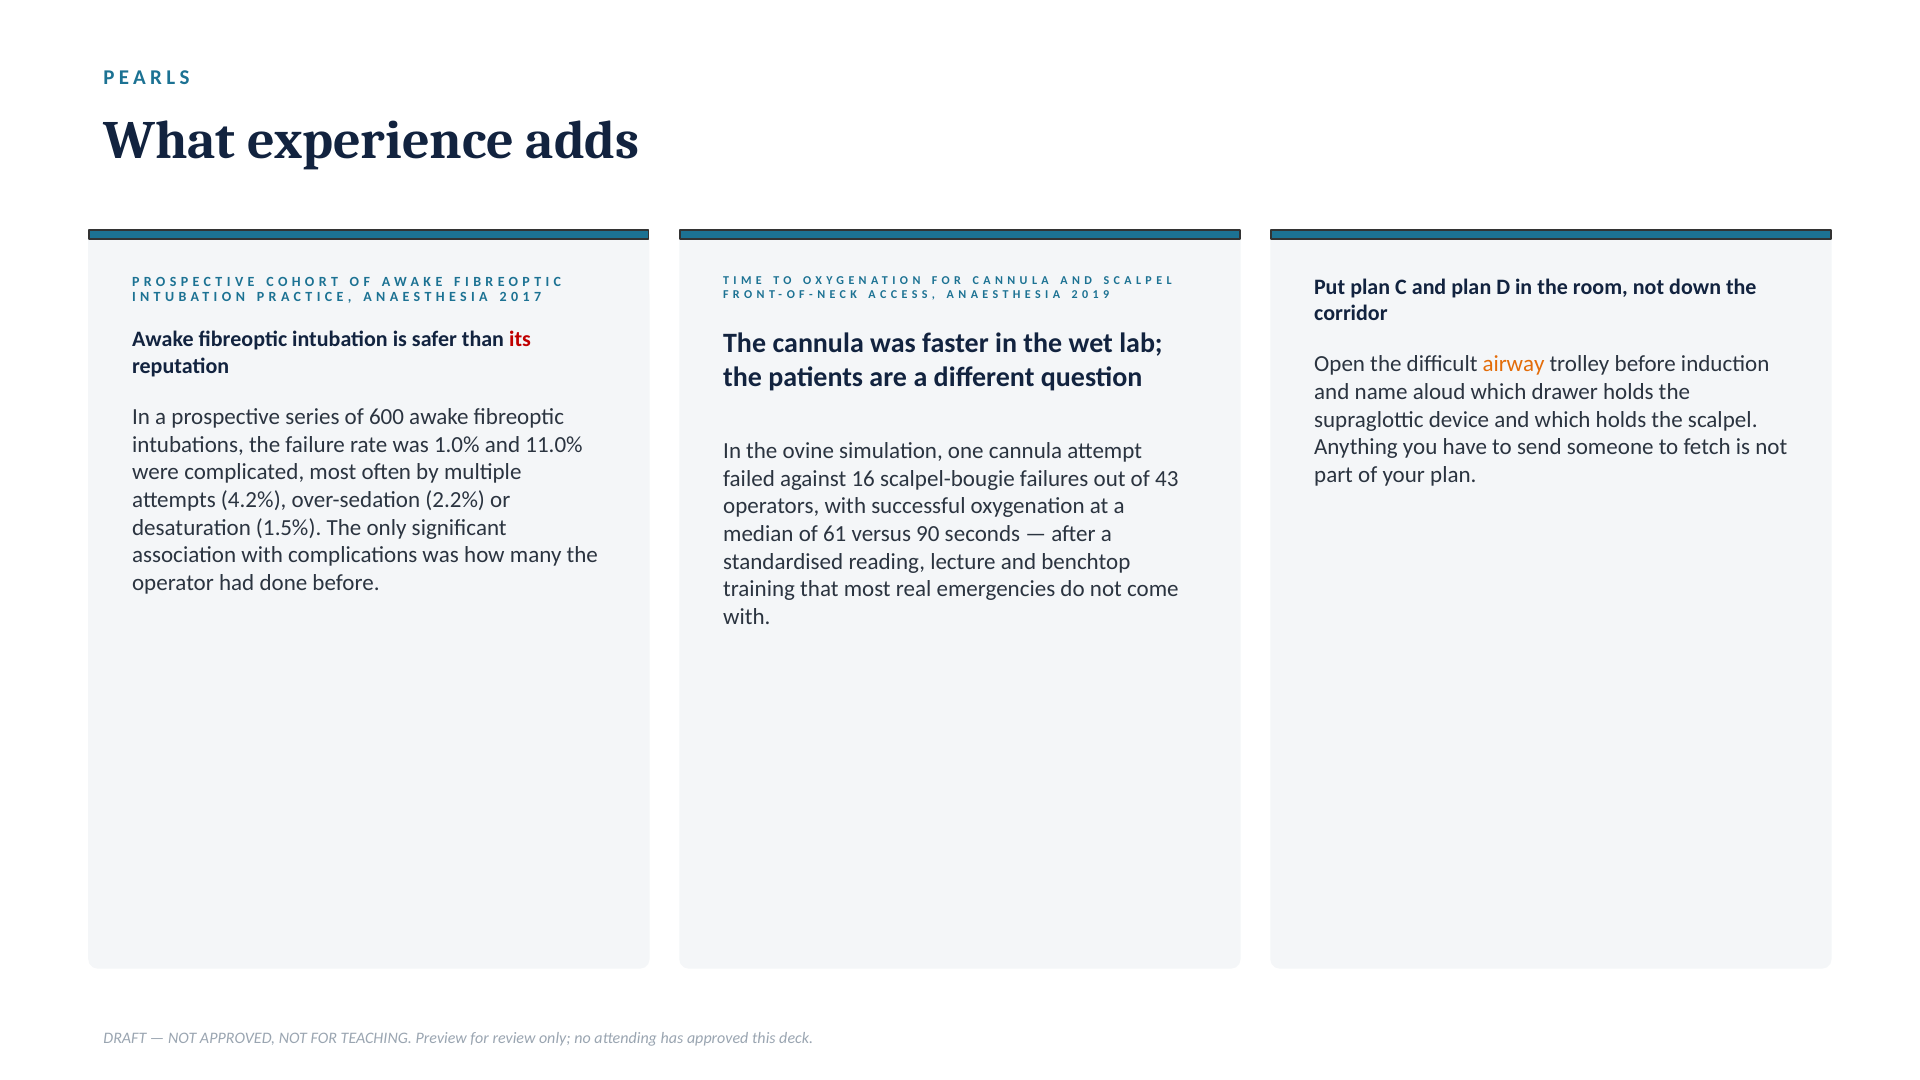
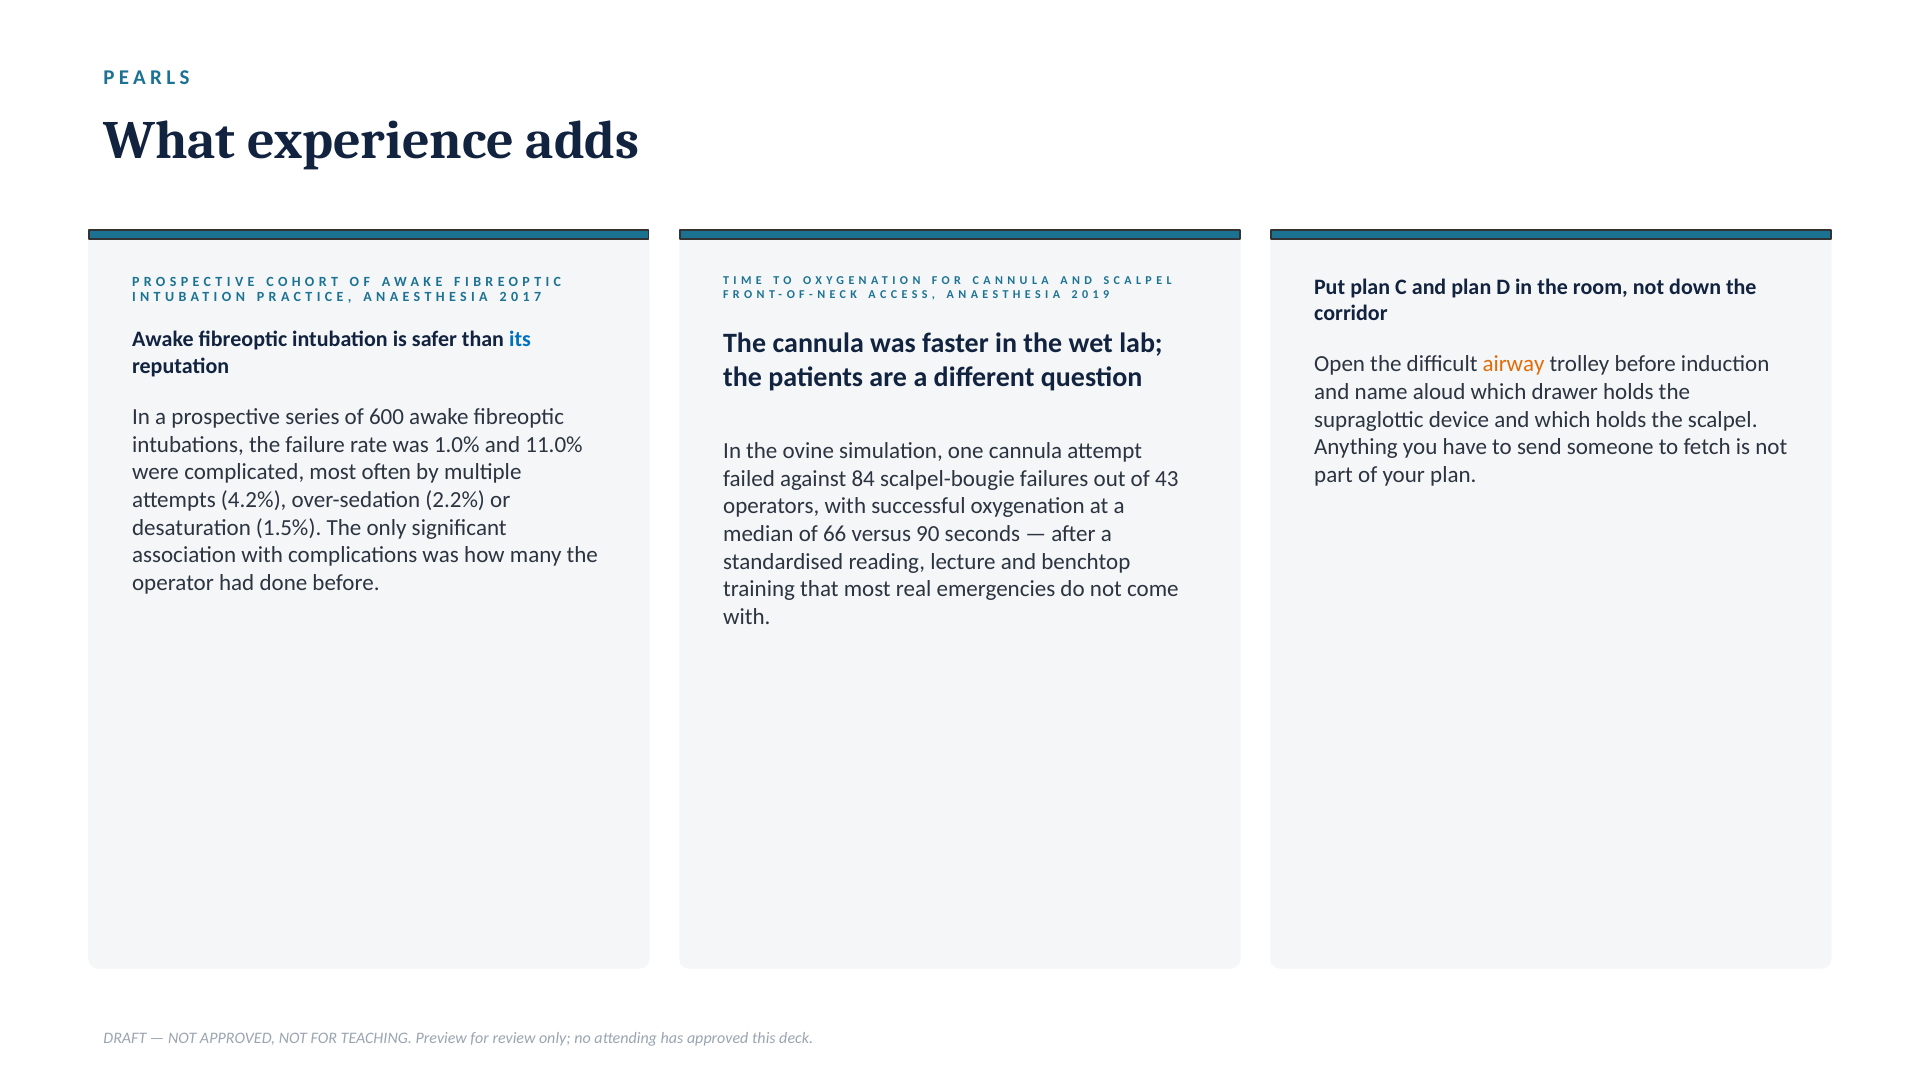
its colour: red -> blue (520, 339)
16: 16 -> 84 (863, 479)
61: 61 -> 66 (835, 534)
